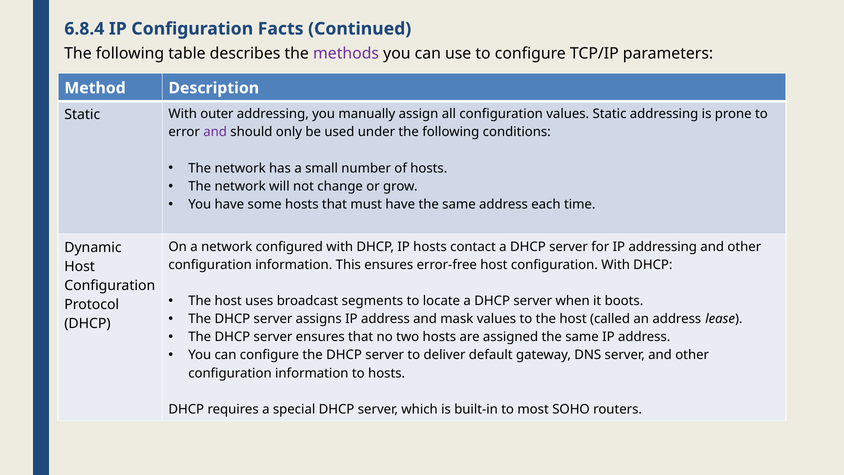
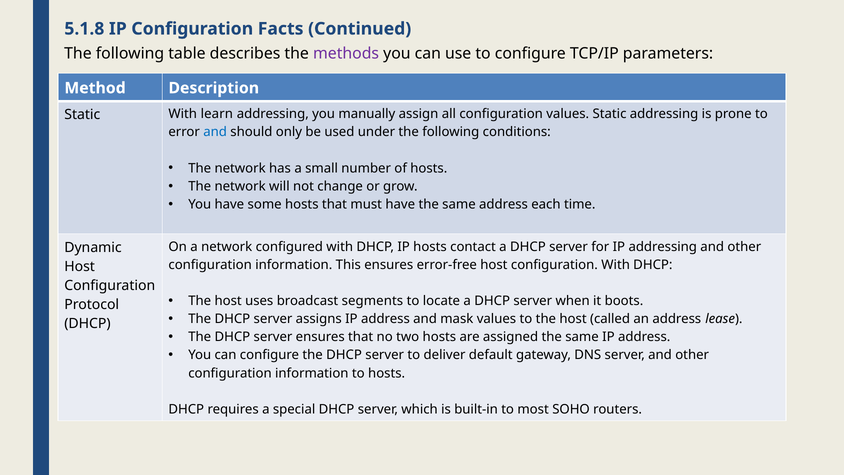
6.8.4: 6.8.4 -> 5.1.8 (84, 29)
outer: outer -> learn (217, 114)
and colour: purple -> blue (215, 132)
